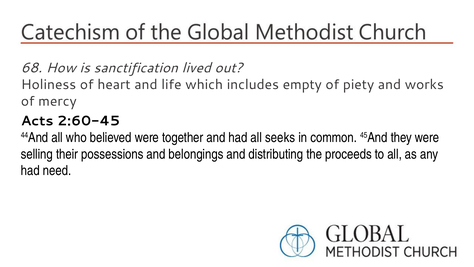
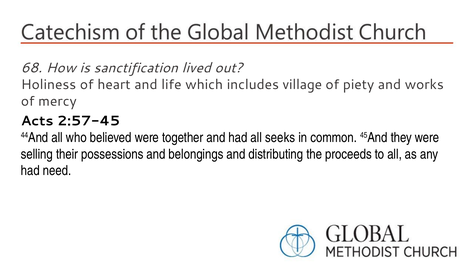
empty: empty -> village (302, 85)
2:60-45: 2:60-45 -> 2:57-45 (89, 121)
